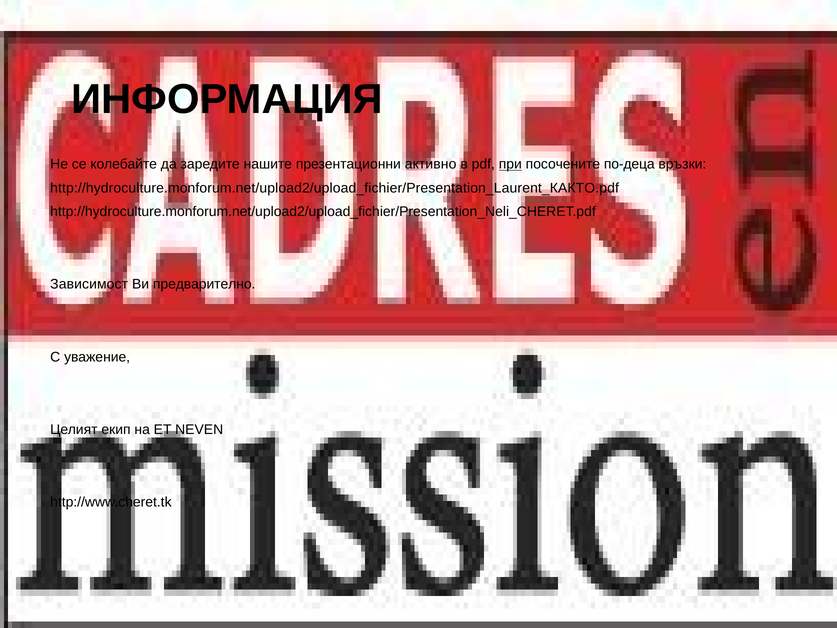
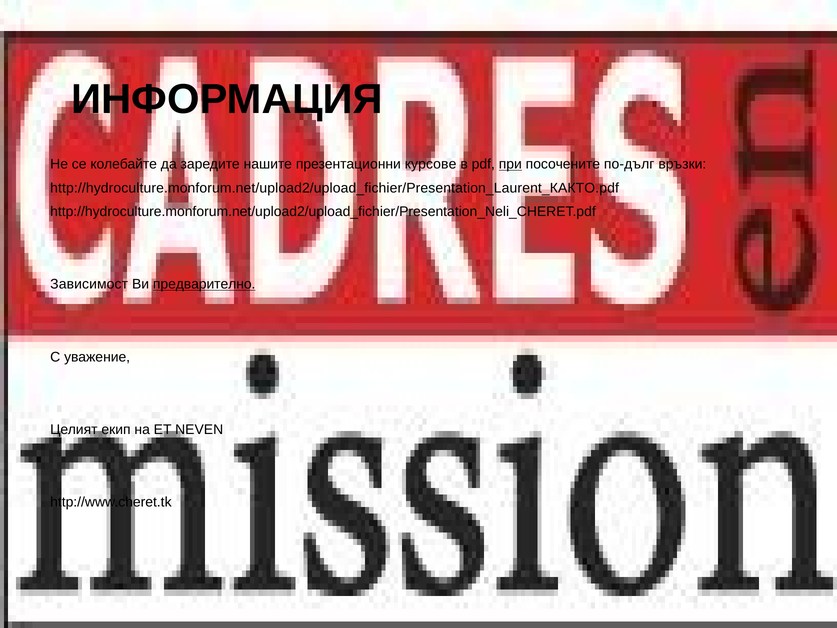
активно: активно -> курсове (431, 164)
по-деца: по-деца -> по-дълг (629, 164)
предварително underline: none -> present (204, 284)
